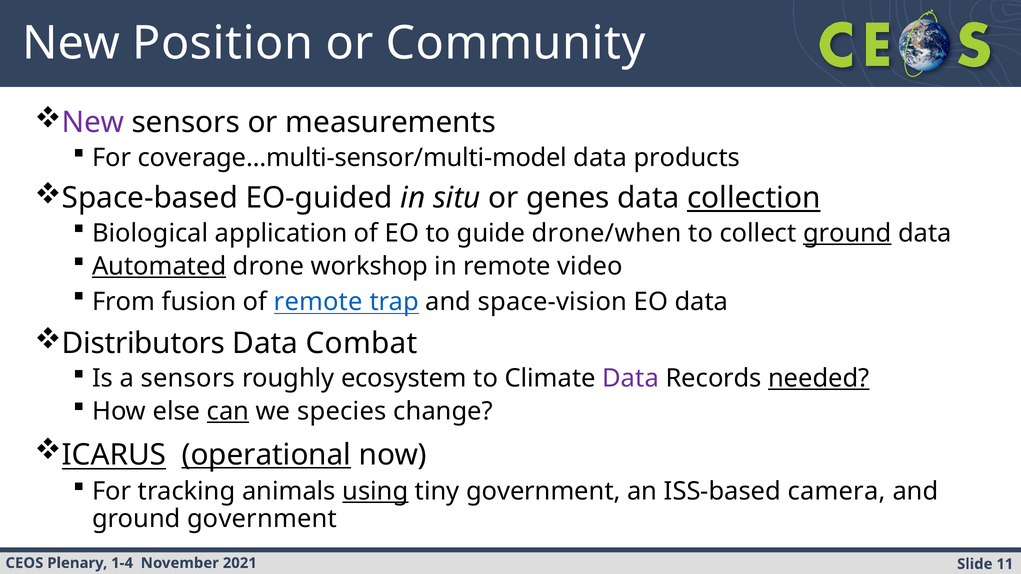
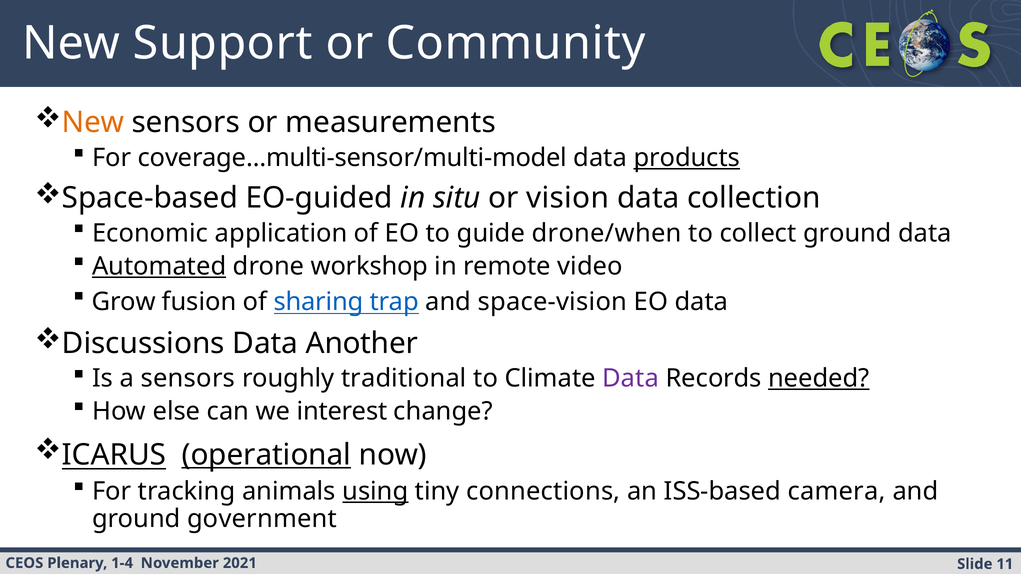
Position: Position -> Support (223, 43)
New colour: purple -> orange (93, 123)
products underline: none -> present (687, 158)
genes: genes -> vision (568, 198)
collection underline: present -> none (754, 198)
Biological: Biological -> Economic (150, 233)
ground underline: present -> none (847, 233)
From: From -> Grow (124, 302)
of remote: remote -> sharing (319, 302)
Distributors: Distributors -> Discussions (143, 343)
Combat: Combat -> Another (362, 343)
ecosystem: ecosystem -> traditional (404, 379)
can underline: present -> none (228, 411)
species: species -> interest (342, 411)
tiny government: government -> connections (543, 491)
